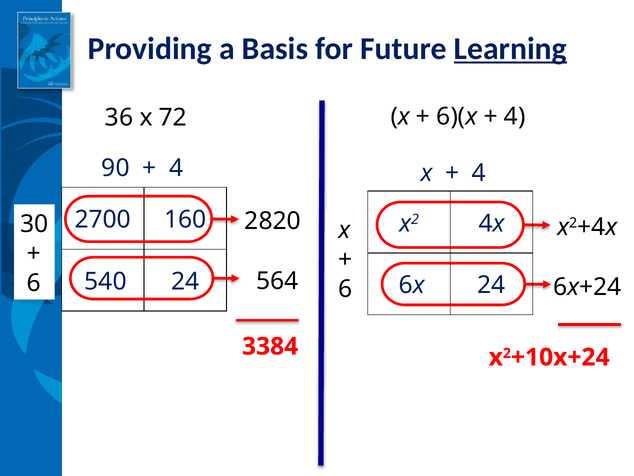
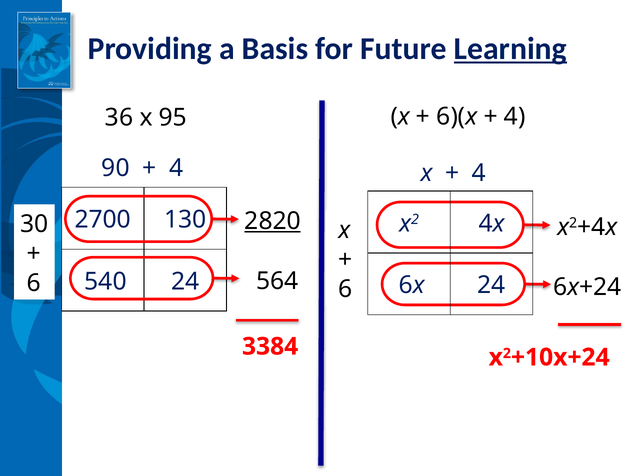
72: 72 -> 95 (173, 118)
160: 160 -> 130 (185, 219)
2820 underline: none -> present (273, 221)
